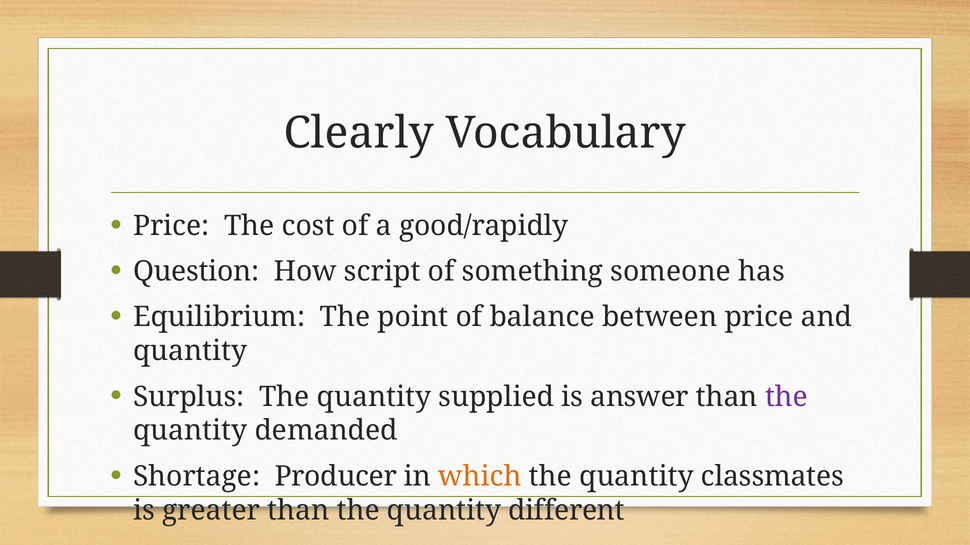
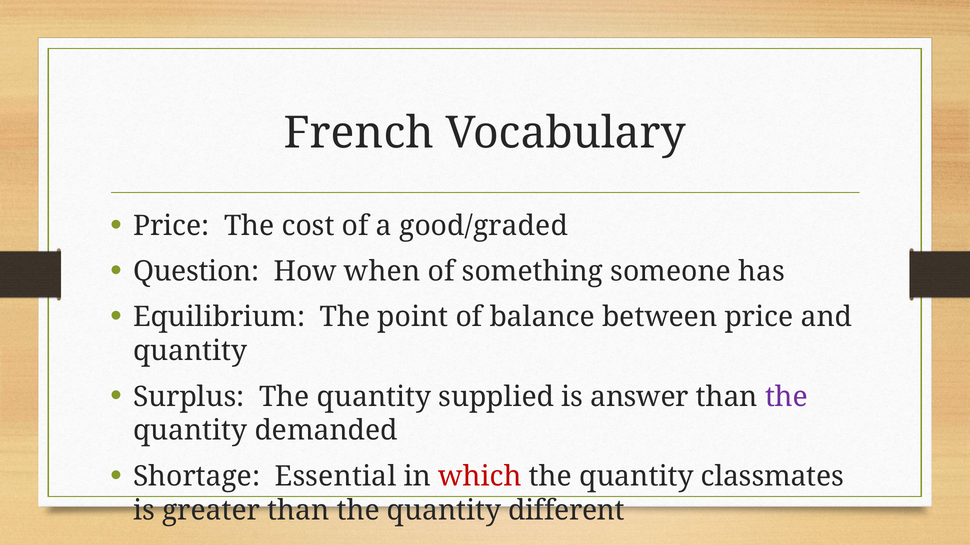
Clearly: Clearly -> French (359, 133)
good/rapidly: good/rapidly -> good/graded (484, 226)
script: script -> when (382, 272)
Producer: Producer -> Essential (336, 477)
which colour: orange -> red (480, 477)
